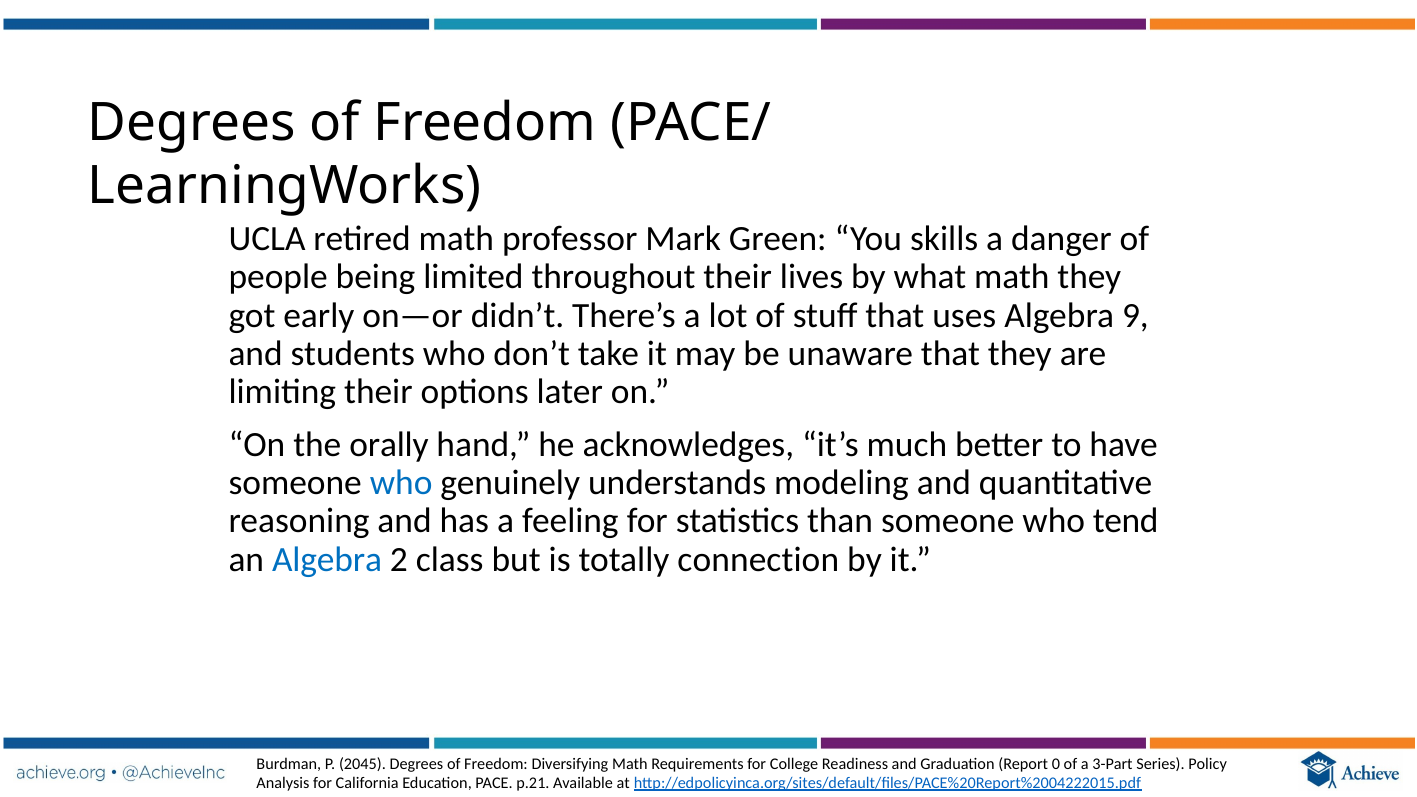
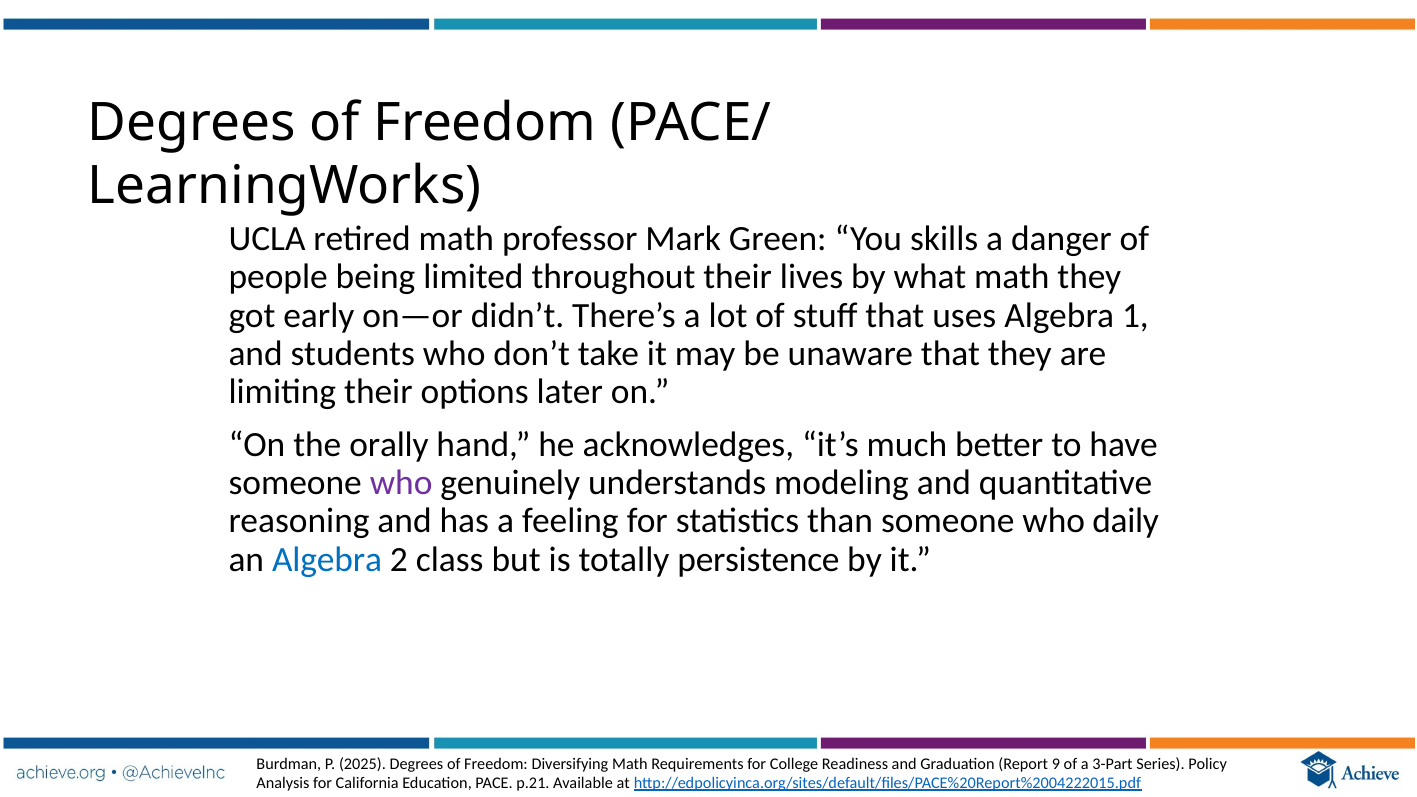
9: 9 -> 1 (1135, 315)
who colour: blue -> purple (401, 483)
tend: tend -> daily (1126, 521)
connection: connection -> persistence (759, 560)
2045: 2045 -> 2025 (362, 764)
0: 0 -> 9 (1056, 764)
